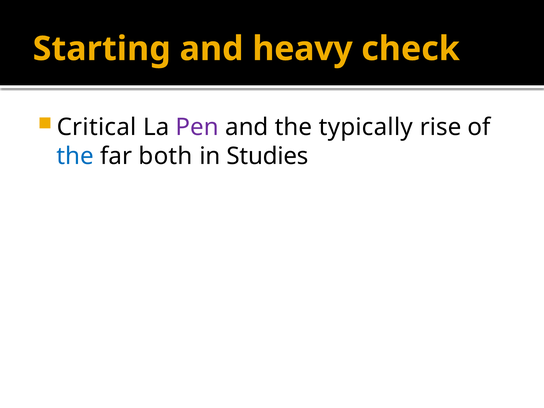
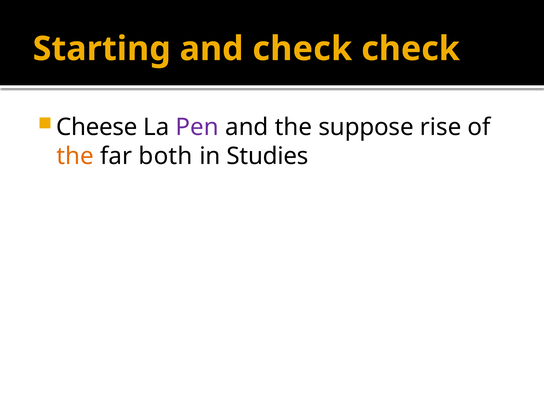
and heavy: heavy -> check (302, 49)
Critical: Critical -> Cheese (97, 127)
typically: typically -> suppose (366, 127)
the colour: blue -> orange (75, 156)
